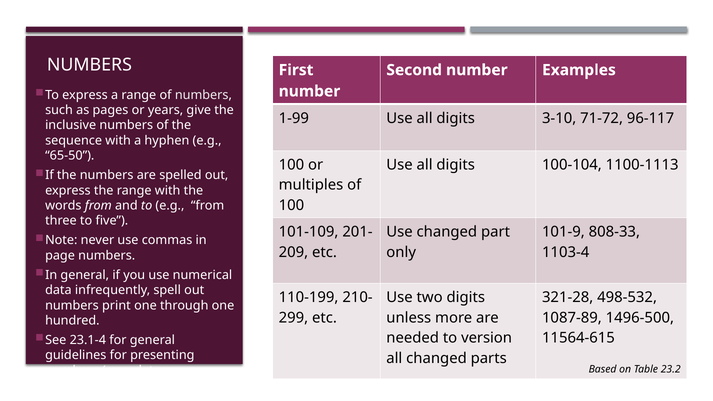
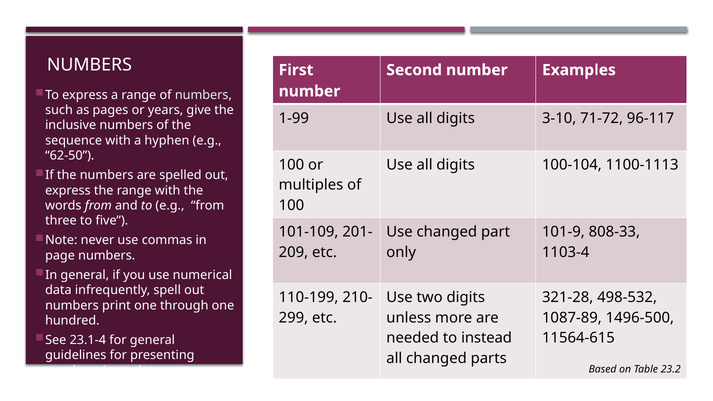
65-50: 65-50 -> 62-50 (70, 156)
version: version -> instead (487, 338)
